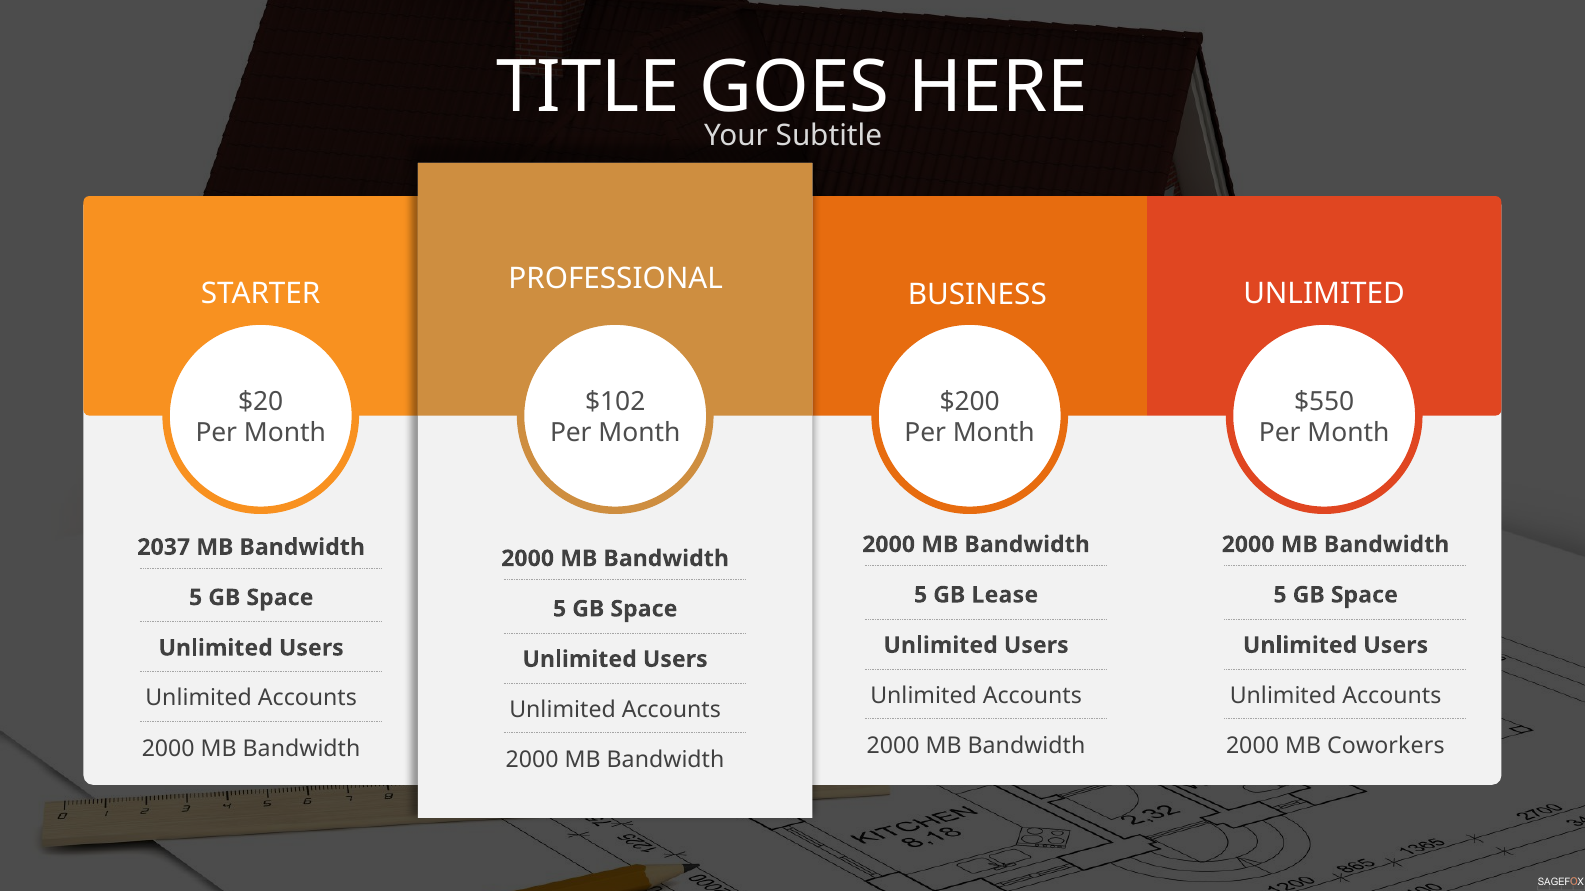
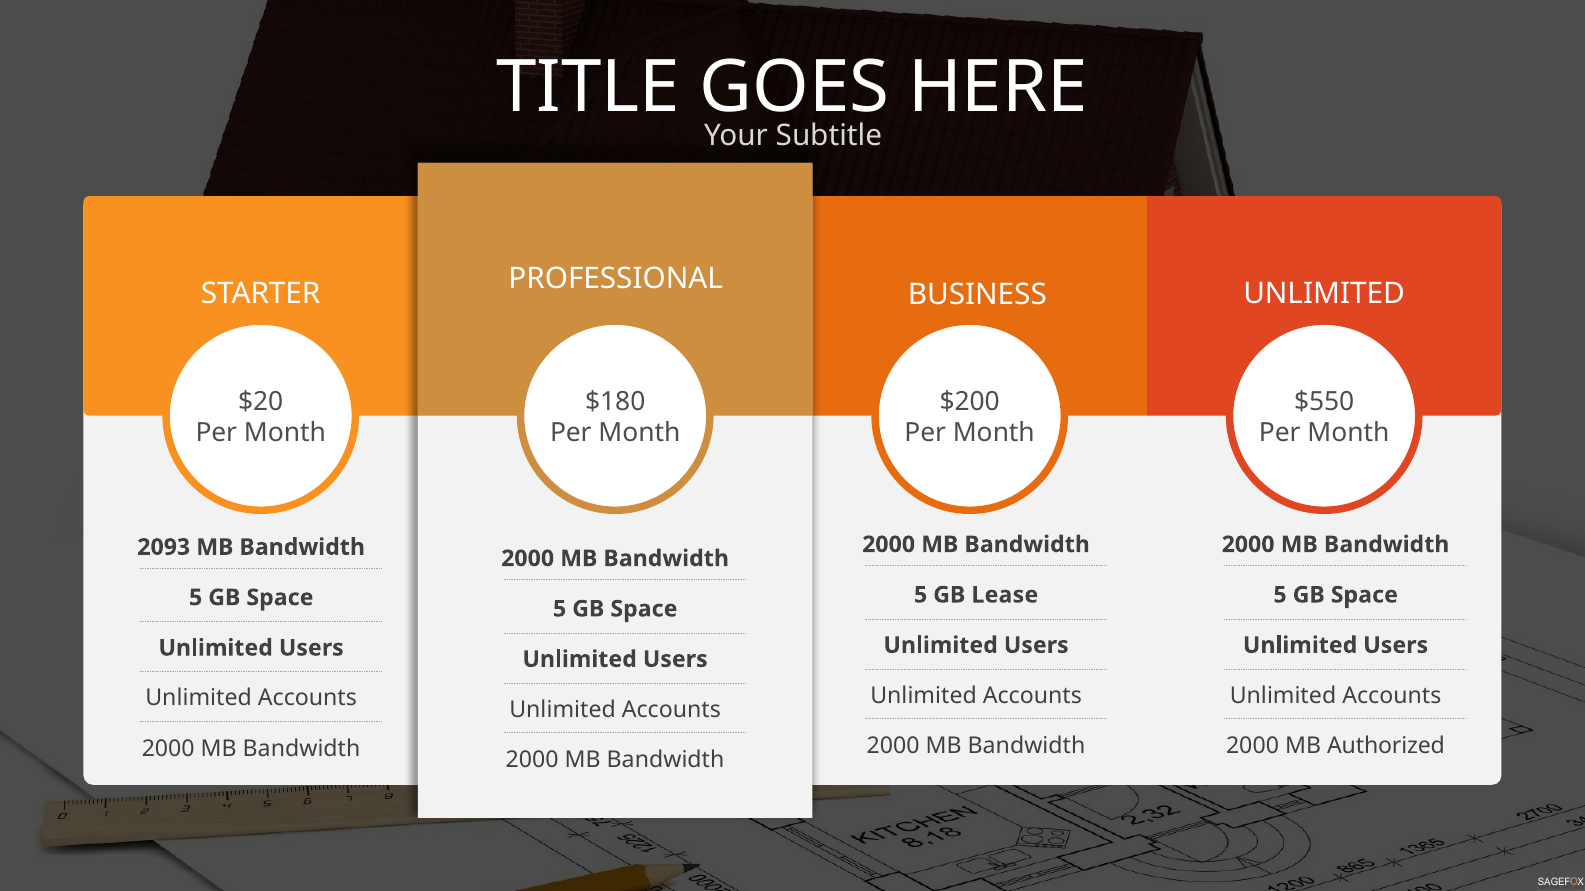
$102: $102 -> $180 (615, 402)
2037: 2037 -> 2093 (164, 548)
Coworkers: Coworkers -> Authorized (1386, 746)
